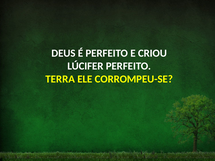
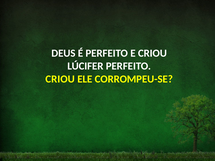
TERRA: TERRA -> CRIOU (60, 79)
